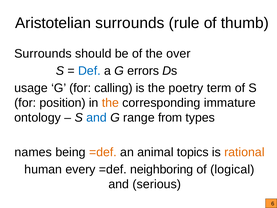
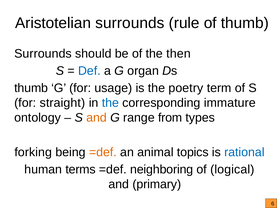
over: over -> then (179, 53)
errors: errors -> organ (143, 71)
usage: usage -> thumb (31, 88)
calling: calling -> usage (113, 88)
position: position -> straight (62, 103)
the colour: orange -> blue (110, 103)
and colour: blue -> orange (97, 118)
names: names -> forking (33, 152)
rational colour: orange -> blue (244, 152)
every: every -> terms (81, 169)
serious: serious -> primary (157, 184)
